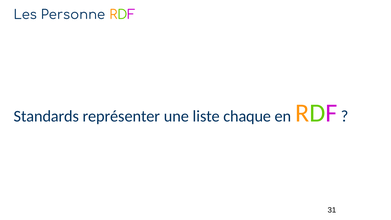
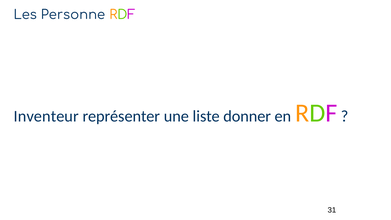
Standards: Standards -> Inventeur (46, 116)
chaque: chaque -> donner (247, 116)
